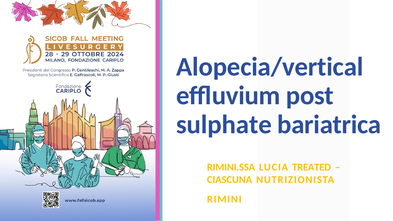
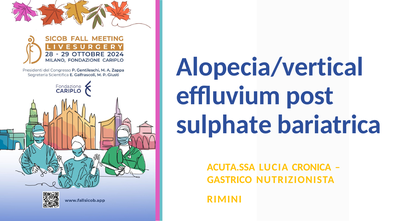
RIMINI.SSA: RIMINI.SSA -> ACUTA.SSA (231, 167)
TREATED: TREATED -> CRONICA (312, 167)
CIASCUNA: CIASCUNA -> GASTRICO (229, 180)
